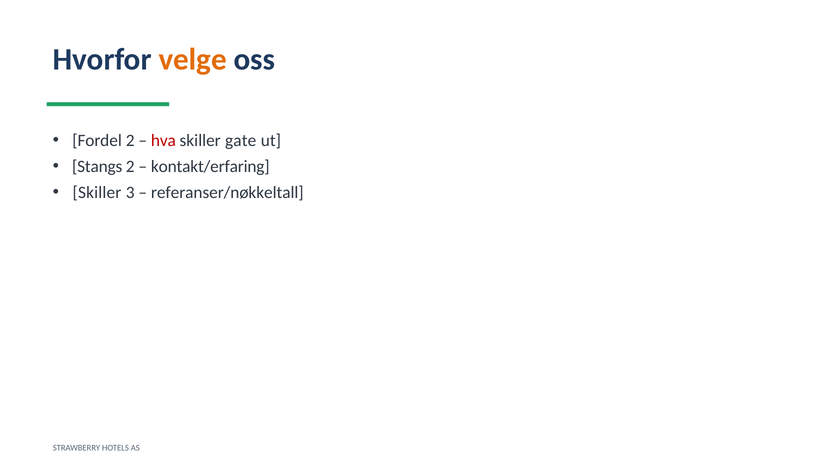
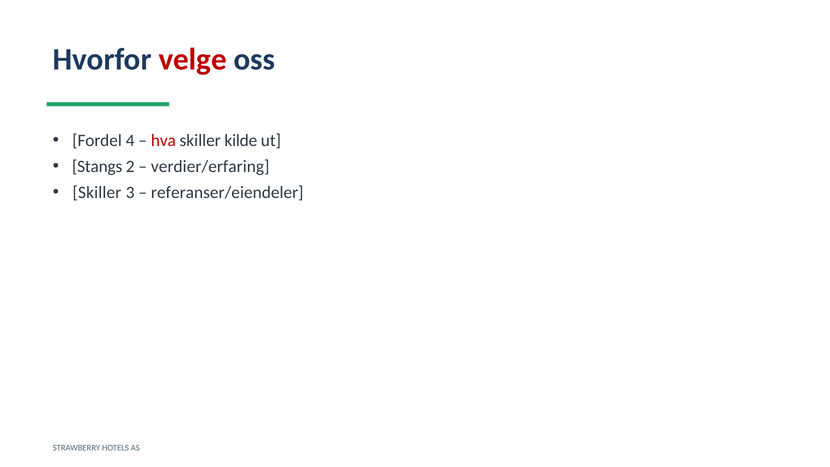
velge colour: orange -> red (193, 59)
Fordel 2: 2 -> 4 (130, 141)
gate: gate -> kilde (241, 141)
kontakt/erfaring: kontakt/erfaring -> verdier/erfaring (210, 167)
referanser/nøkkeltall: referanser/nøkkeltall -> referanser/eiendeler (227, 192)
